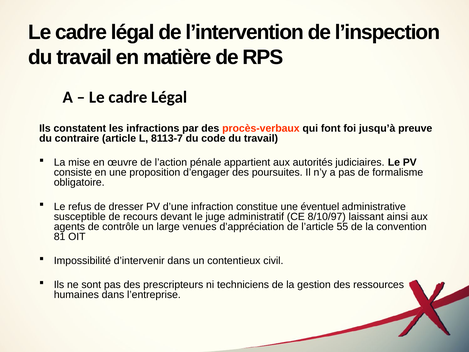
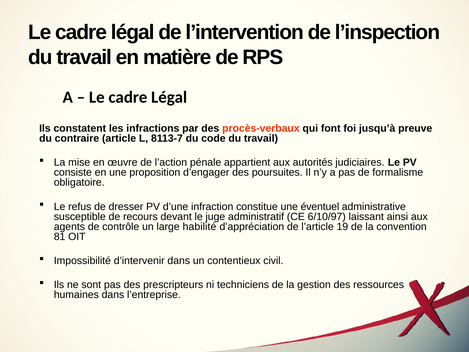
8/10/97: 8/10/97 -> 6/10/97 (327, 216)
venues: venues -> habilité (200, 226)
55: 55 -> 19 (342, 226)
